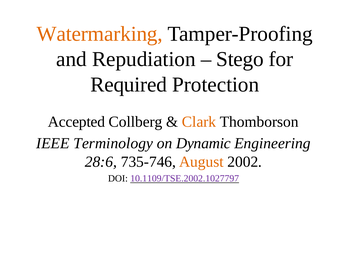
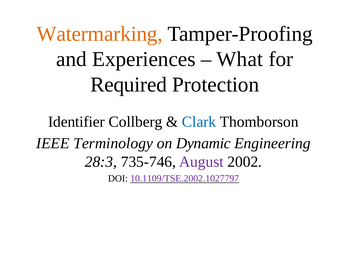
Repudiation: Repudiation -> Experiences (144, 59)
Stego: Stego -> What (240, 59)
Accepted: Accepted -> Identifier (76, 122)
Clark colour: orange -> blue (199, 122)
28:6: 28:6 -> 28:3 (101, 162)
August colour: orange -> purple (201, 162)
